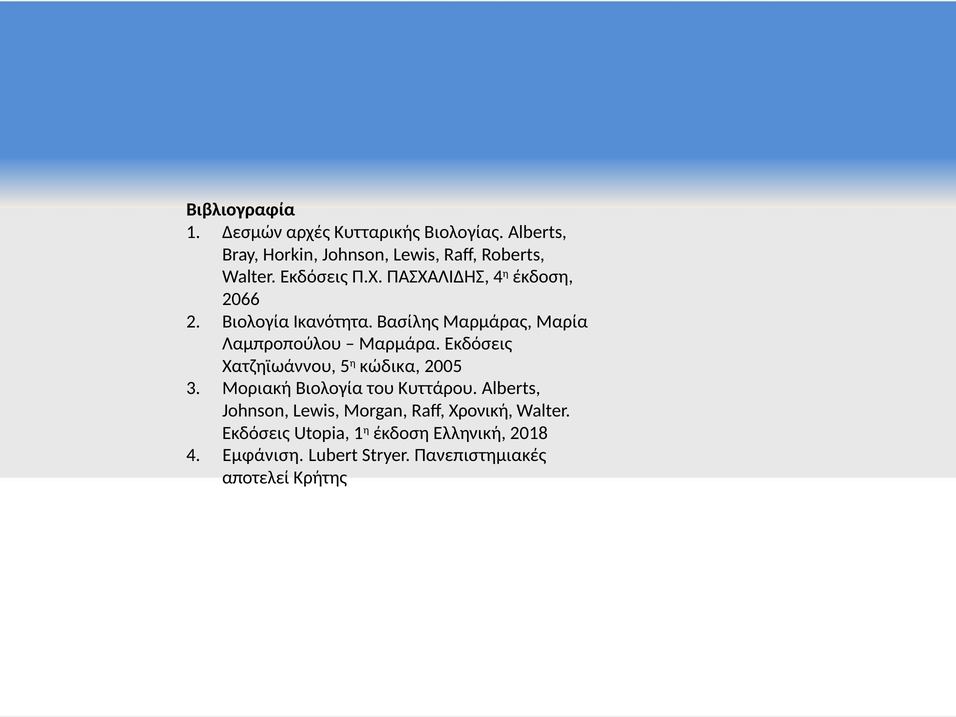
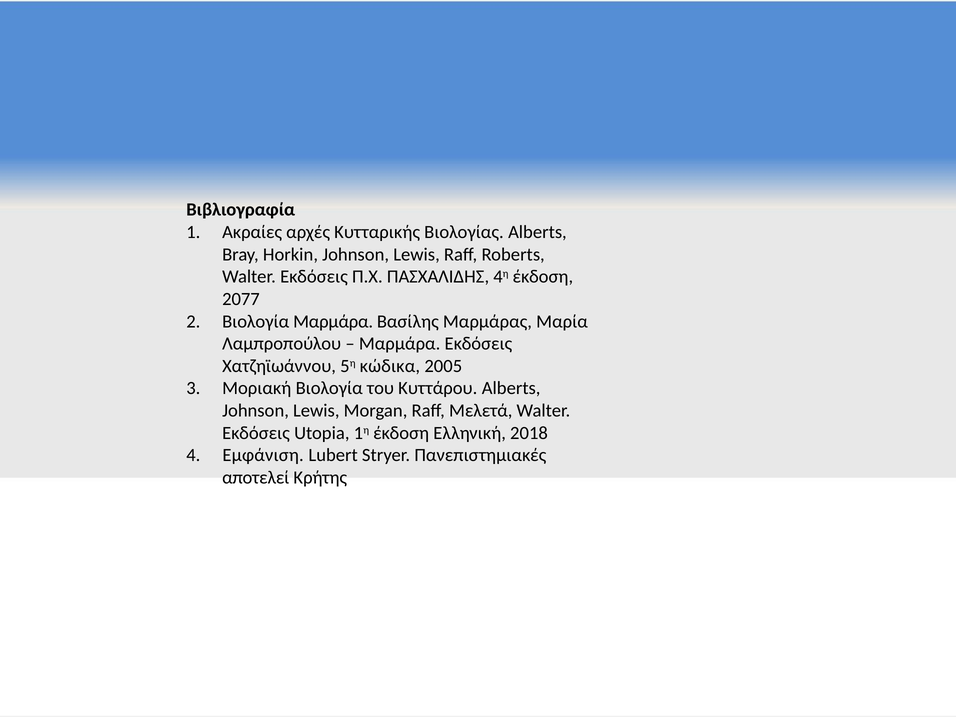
Δεσμών: Δεσμών -> Ακραίες (252, 232)
2066: 2066 -> 2077 (241, 299)
Βιολογία Ικανότητα: Ικανότητα -> Μαρμάρα (333, 321)
Χρονική: Χρονική -> Μελετά (481, 411)
